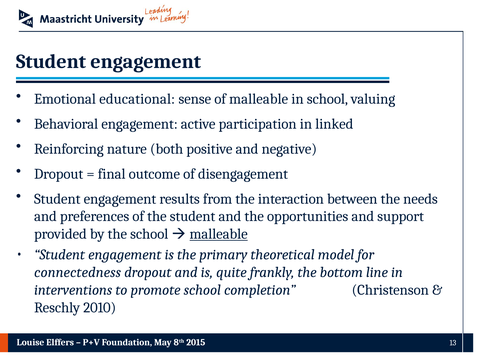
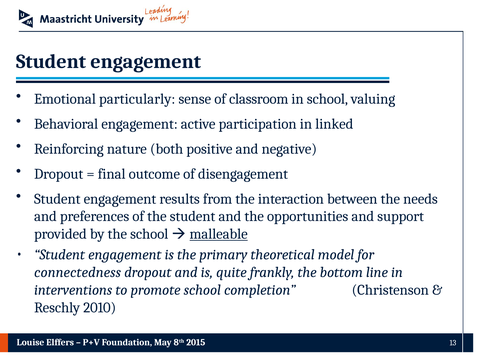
educational: educational -> particularly (137, 99)
of malleable: malleable -> classroom (259, 99)
